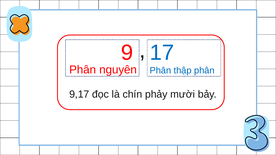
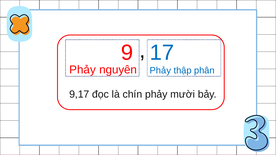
Phân: Phân -> Phảy (83, 70)
nguyên Phân: Phân -> Phảy (160, 71)
